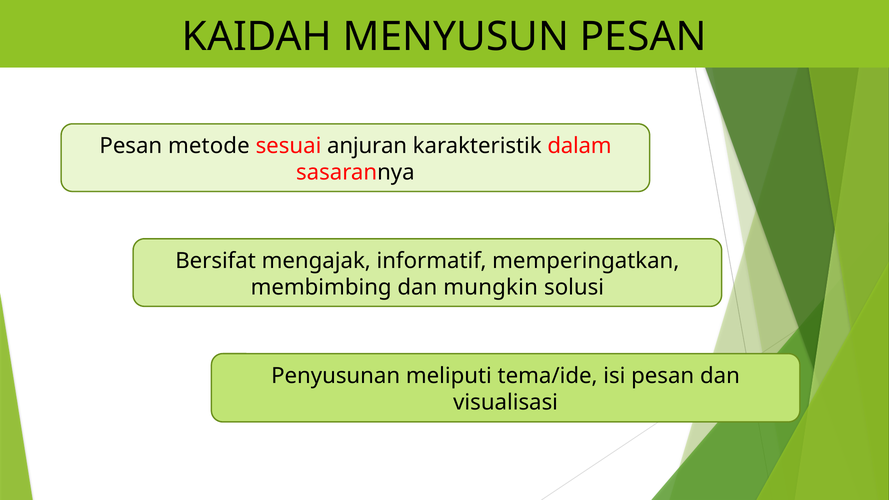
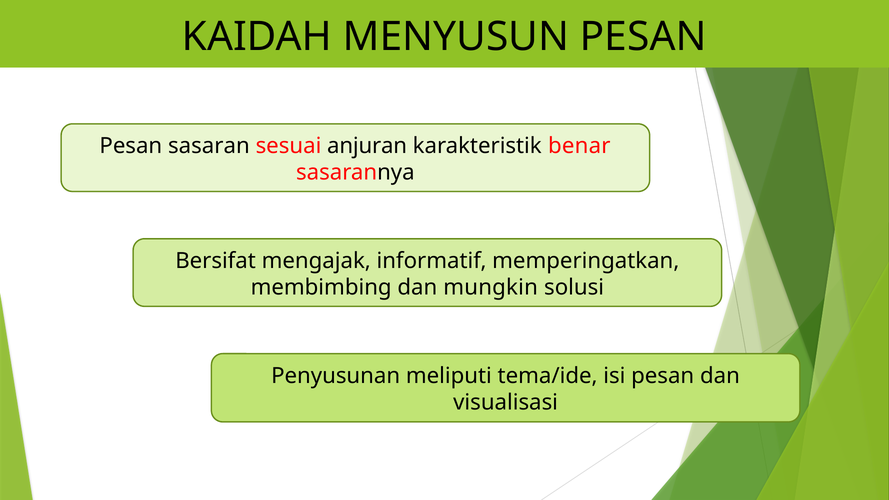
metode: metode -> sasaran (209, 146)
dalam: dalam -> benar (579, 146)
